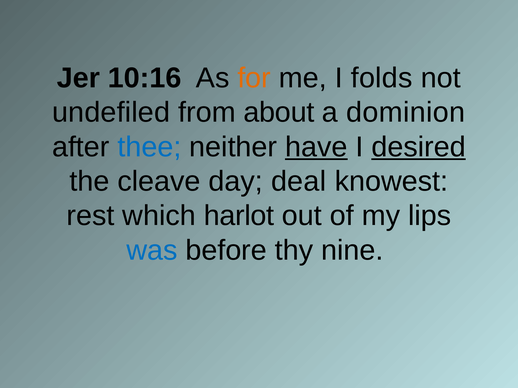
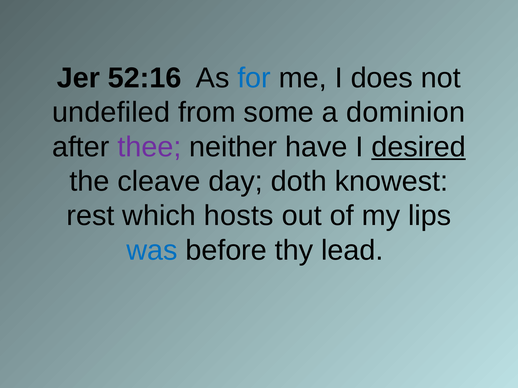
10:16: 10:16 -> 52:16 (145, 78)
for colour: orange -> blue (254, 78)
folds: folds -> does (382, 78)
about: about -> some (279, 113)
thee colour: blue -> purple (149, 147)
have underline: present -> none (316, 147)
deal: deal -> doth (299, 182)
harlot: harlot -> hosts (239, 216)
nine: nine -> lead (352, 251)
